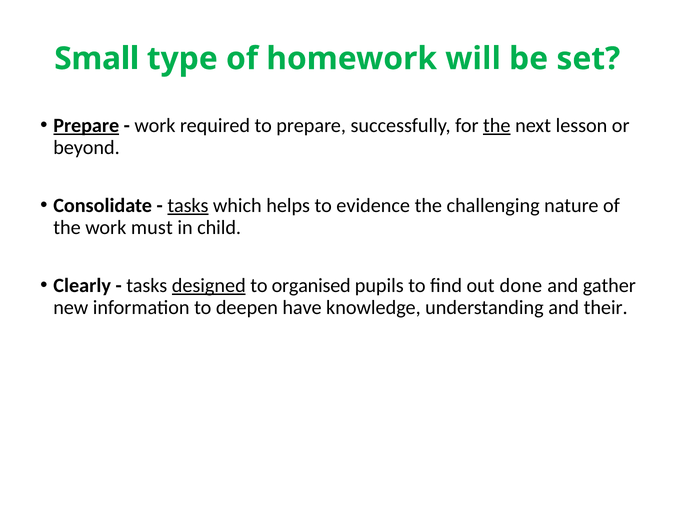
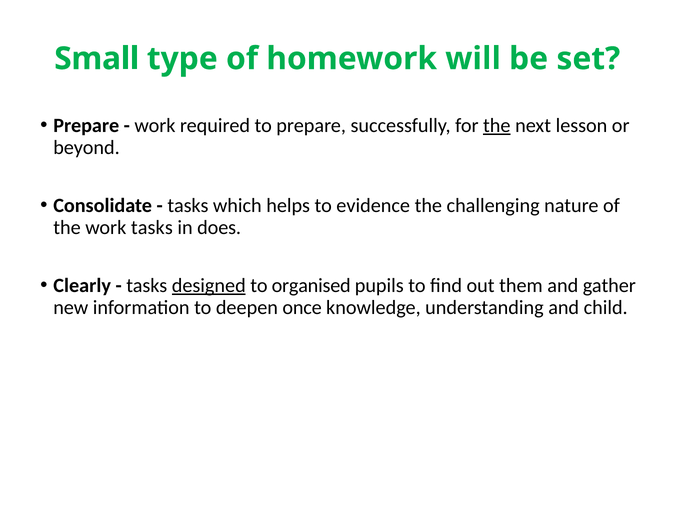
Prepare underline: present -> none (86, 126)
tasks underline: present -> none (188, 205)
work must: must -> tasks (152, 227)
child: child -> does (219, 227)
done: done -> them (521, 285)
have: have -> once (302, 307)
their: their -> child (606, 307)
